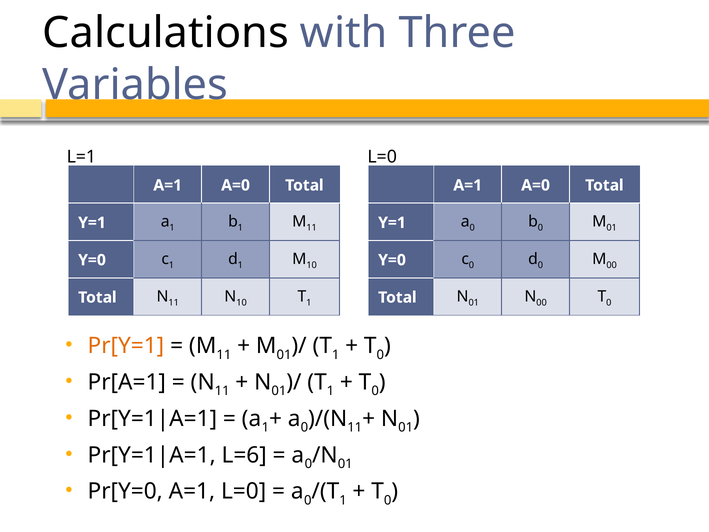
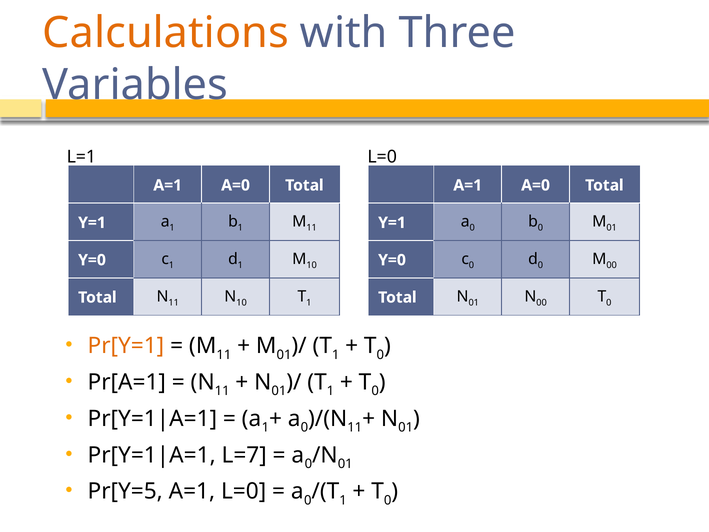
Calculations colour: black -> orange (166, 33)
L=6: L=6 -> L=7 (244, 455)
Pr[Y=0: Pr[Y=0 -> Pr[Y=5 (125, 491)
